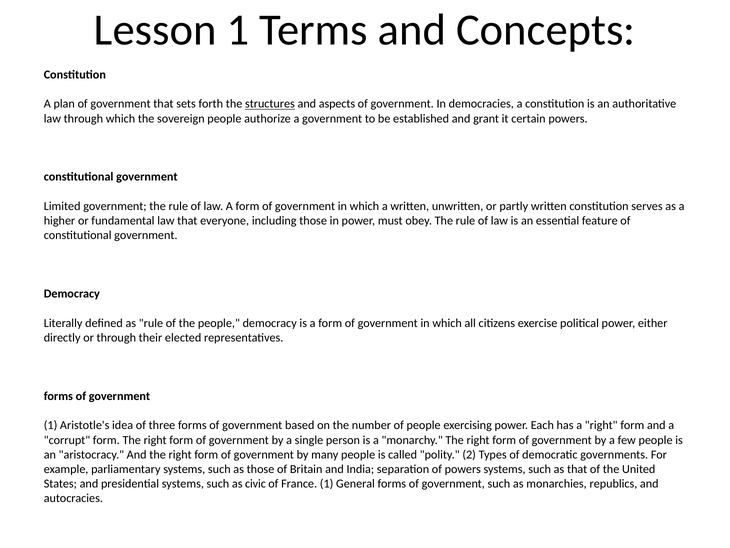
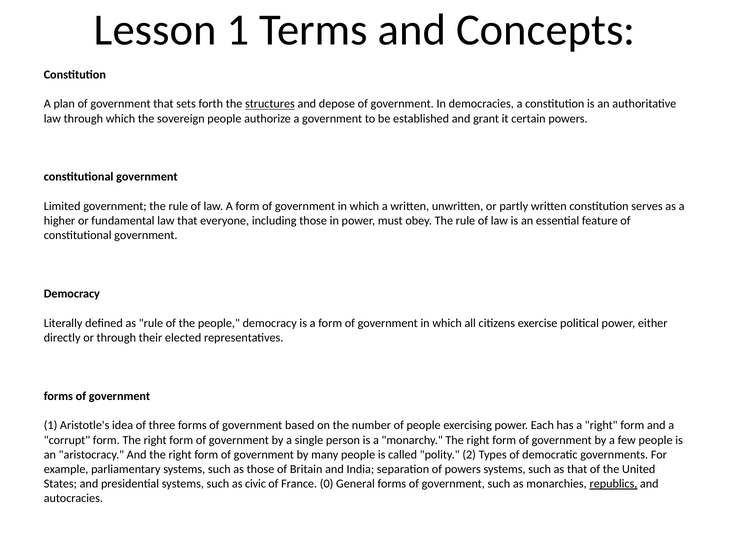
aspects: aspects -> depose (337, 104)
France 1: 1 -> 0 (327, 483)
republics underline: none -> present (613, 483)
